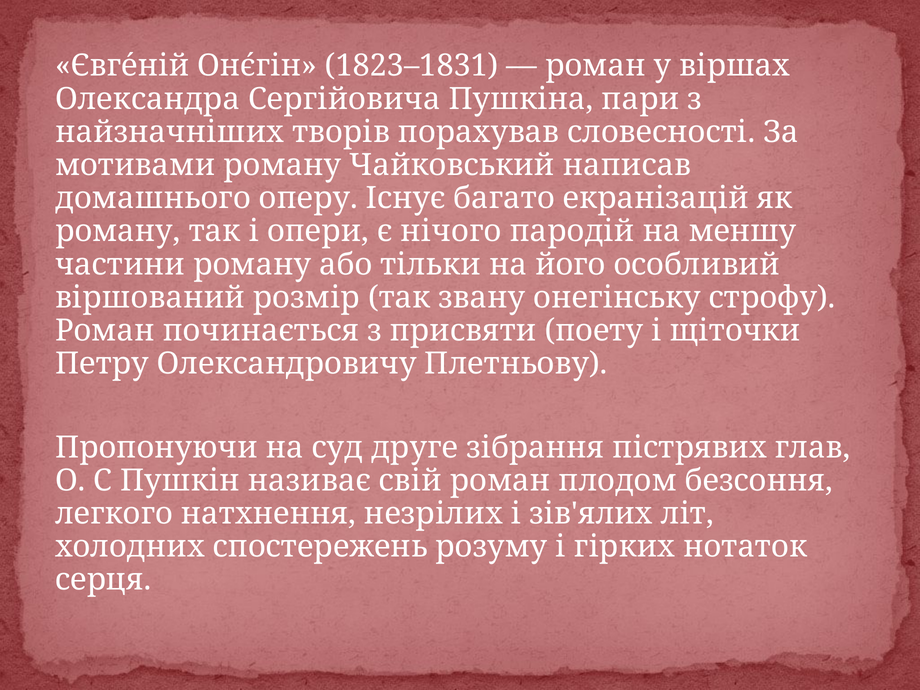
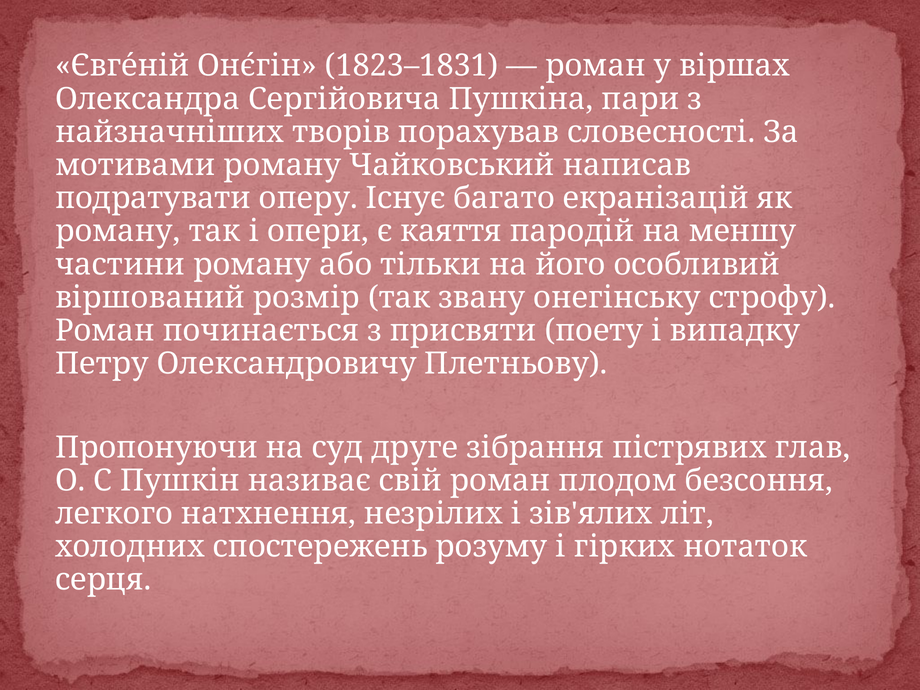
домашнього: домашнього -> подратувати (153, 198)
нічого: нічого -> каяття (451, 231)
щіточки: щіточки -> випадку (735, 331)
